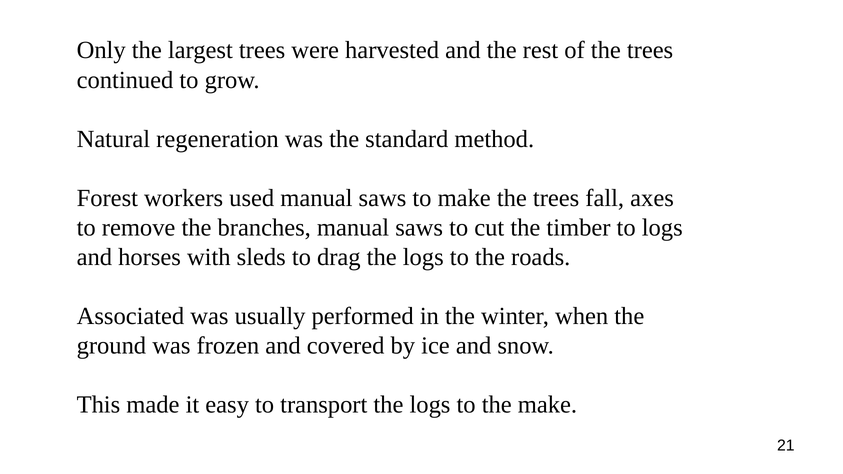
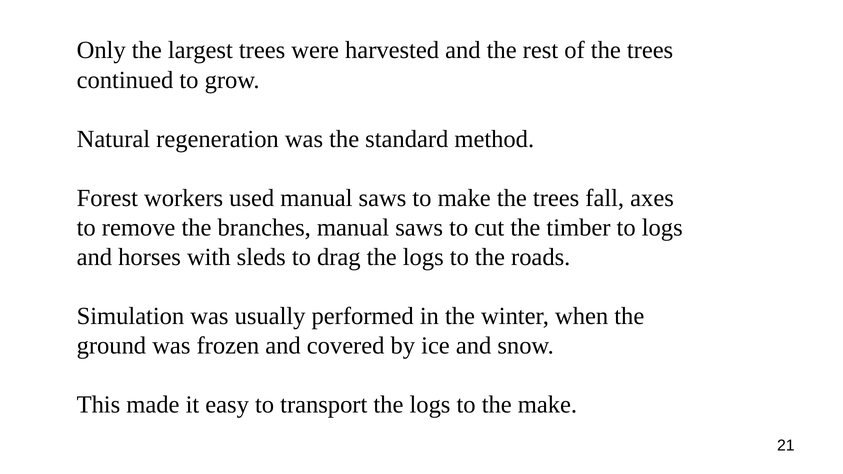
Associated: Associated -> Simulation (130, 316)
